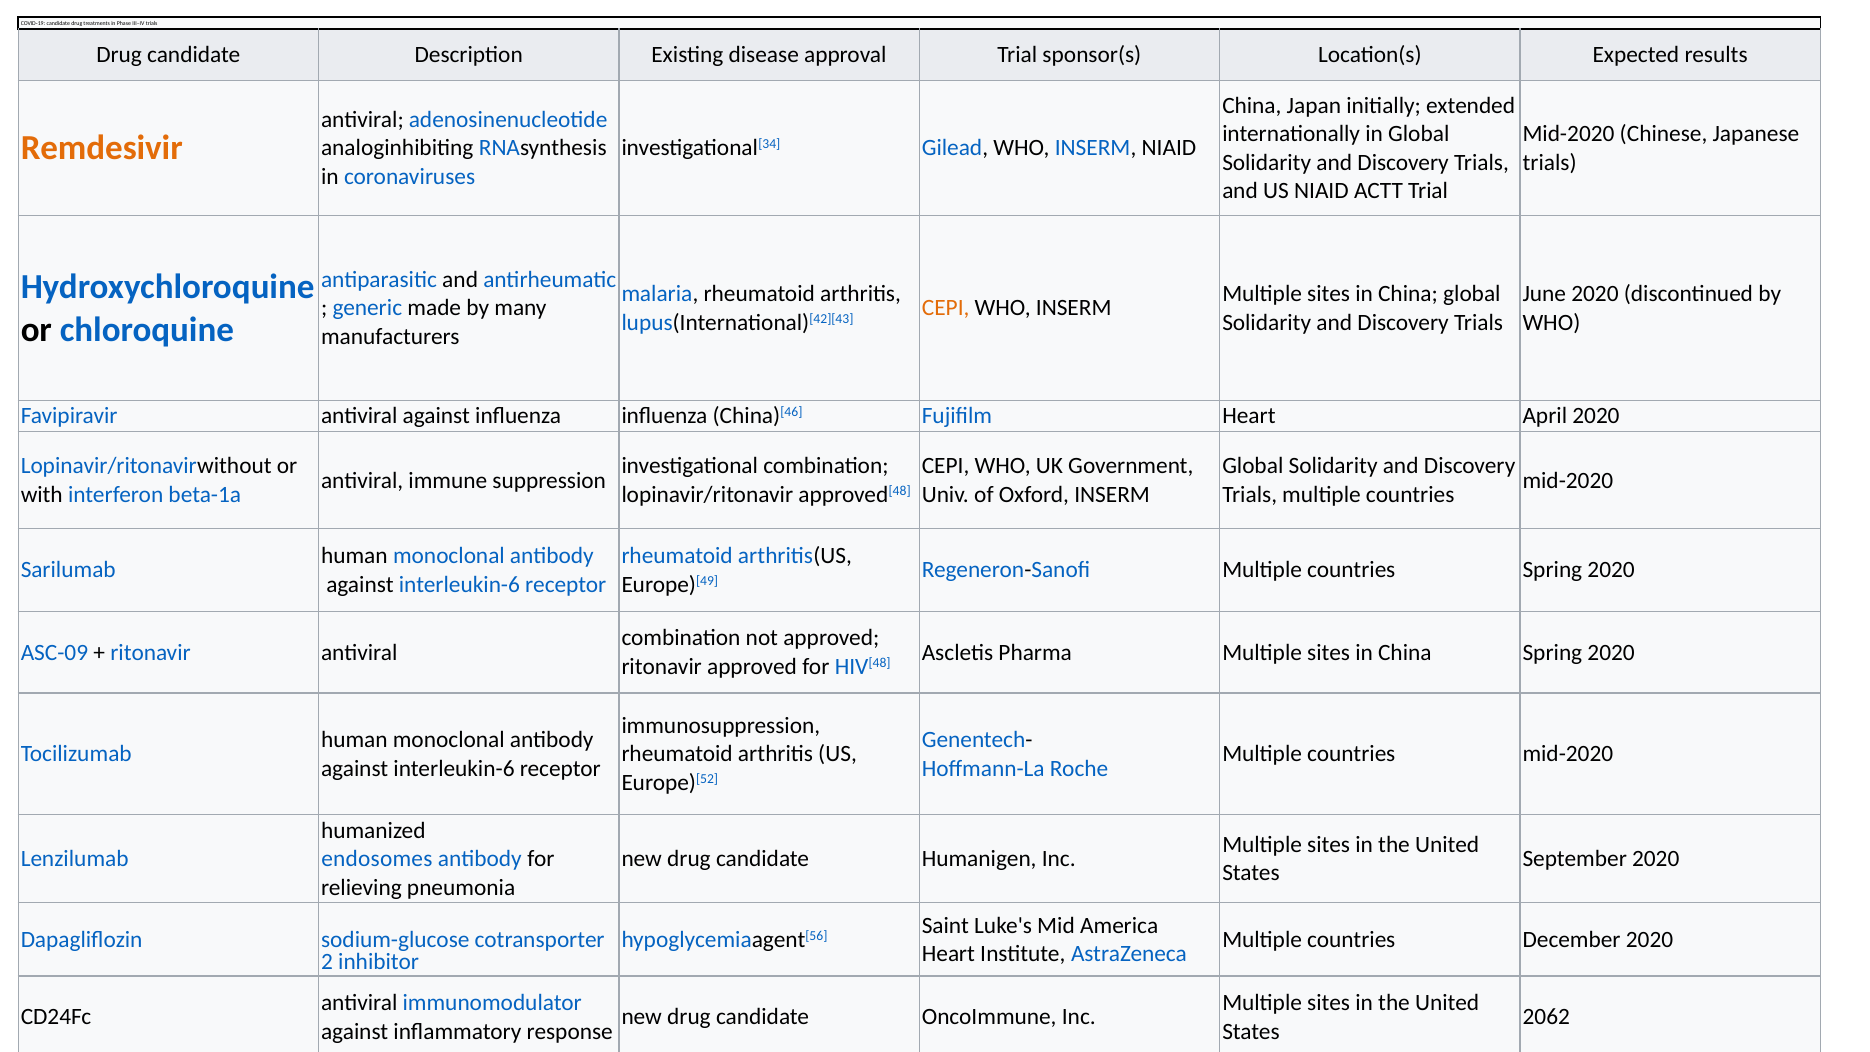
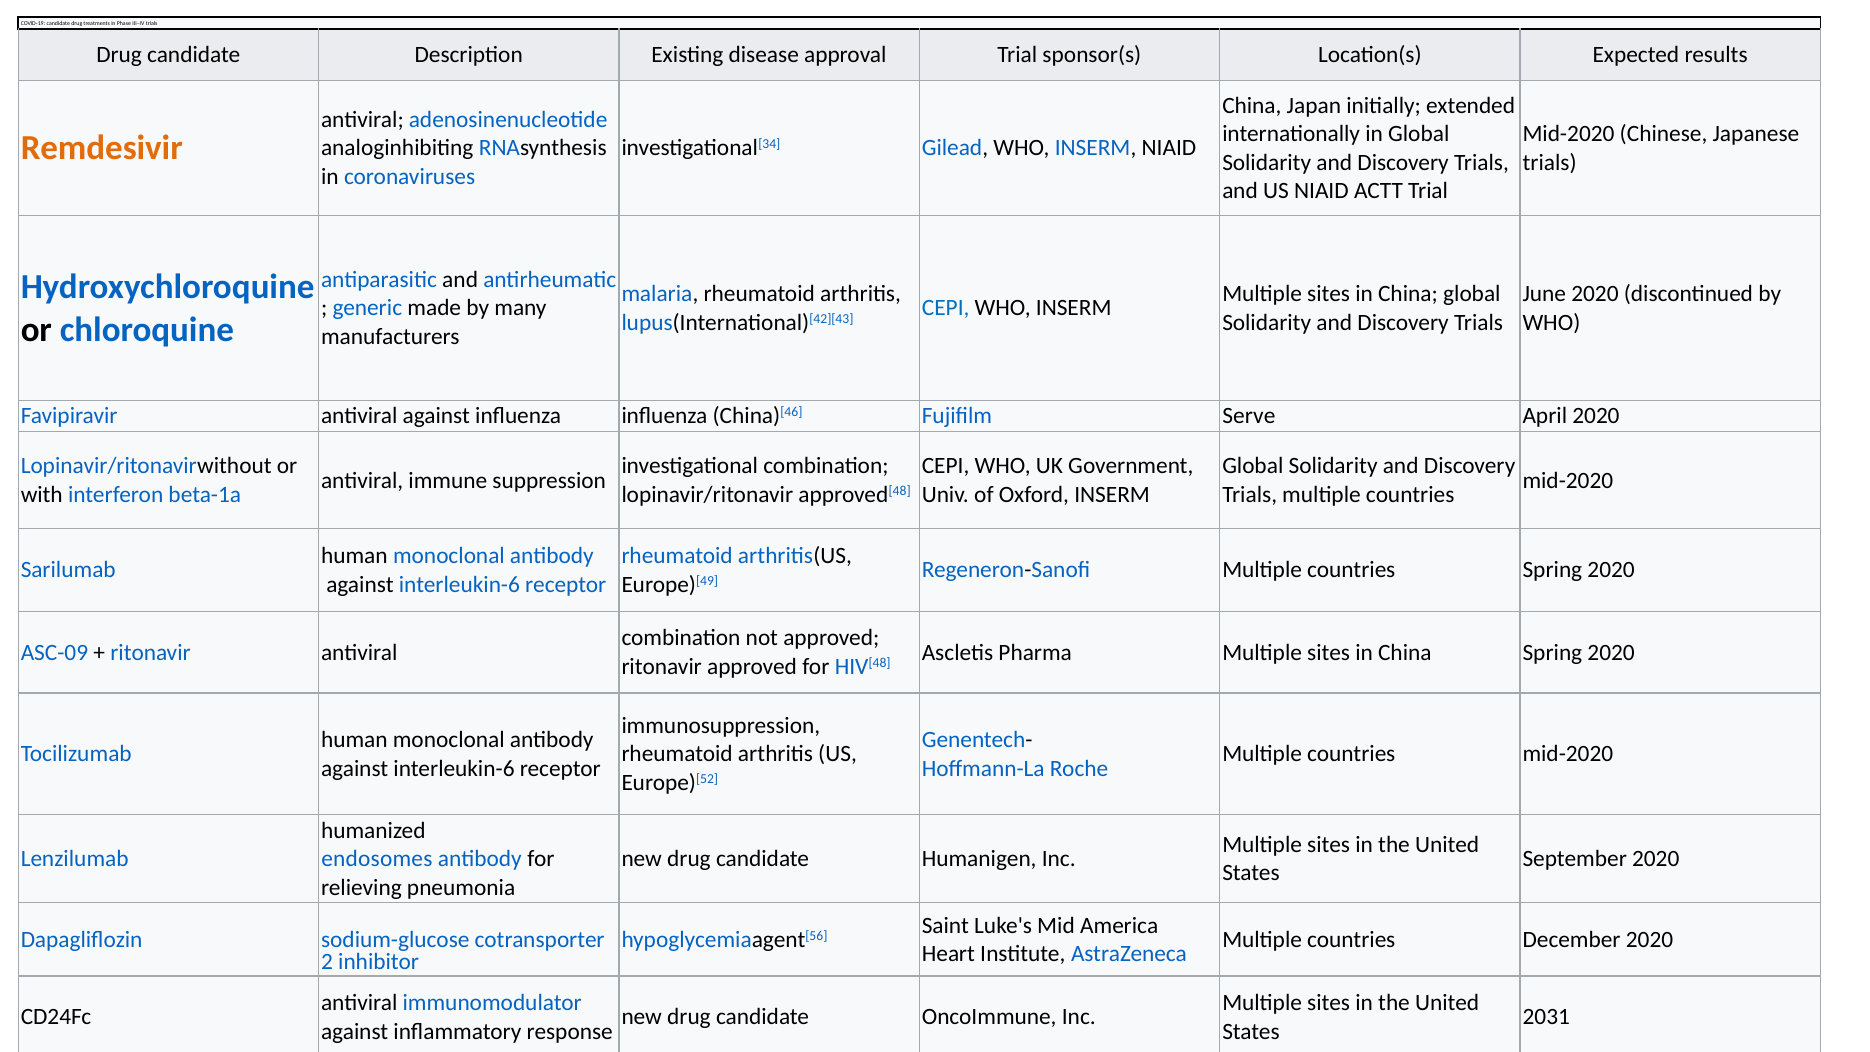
CEPI colour: orange -> blue (946, 308)
Fujifilm Heart: Heart -> Serve (1249, 416)
2062: 2062 -> 2031 (1546, 1017)
